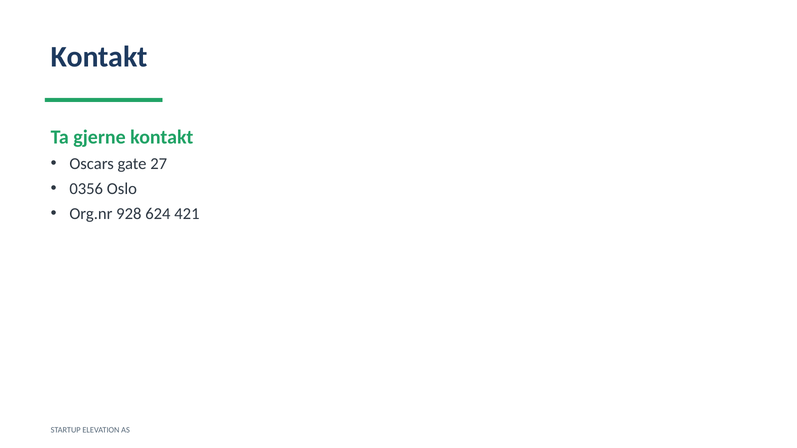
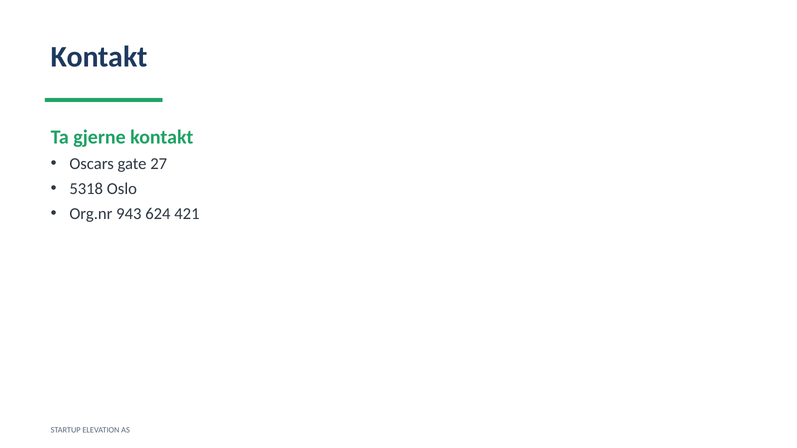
0356: 0356 -> 5318 (86, 189)
928: 928 -> 943 (129, 214)
